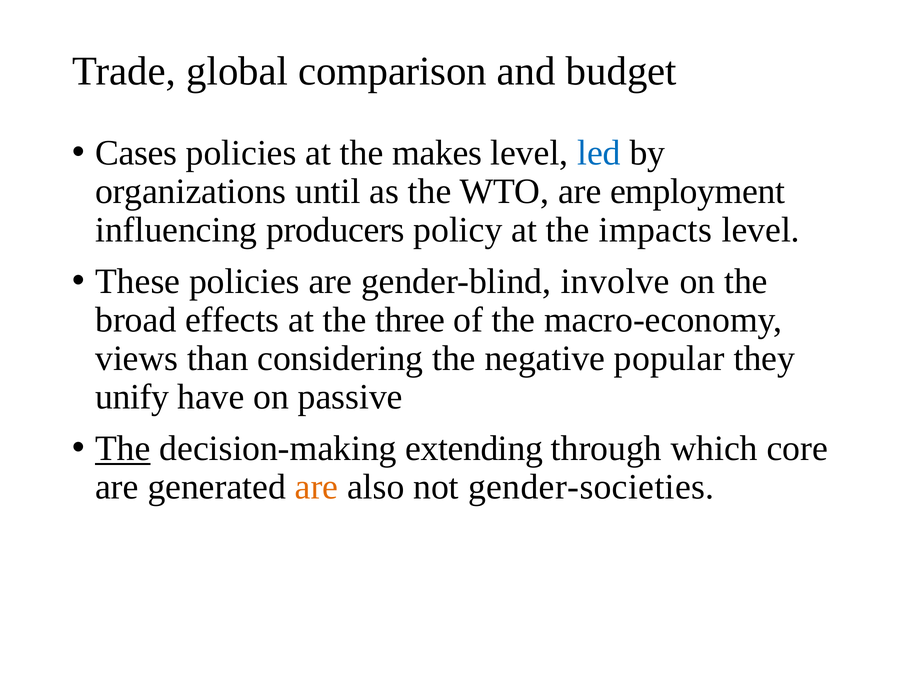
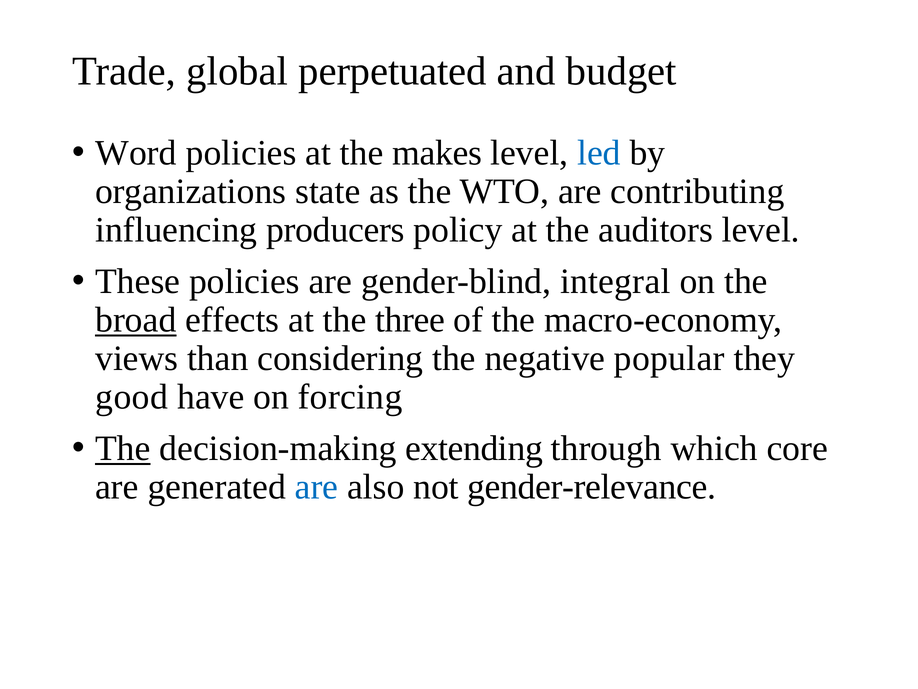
comparison: comparison -> perpetuated (393, 71)
Cases: Cases -> Word (136, 153)
until: until -> state (328, 191)
employment: employment -> contributing (697, 191)
impacts: impacts -> auditors (656, 230)
involve: involve -> integral (615, 281)
broad underline: none -> present (136, 320)
unify: unify -> good (132, 397)
passive: passive -> forcing (350, 397)
are colour: orange -> blue (317, 487)
gender-societies: gender-societies -> gender-relevance (592, 487)
